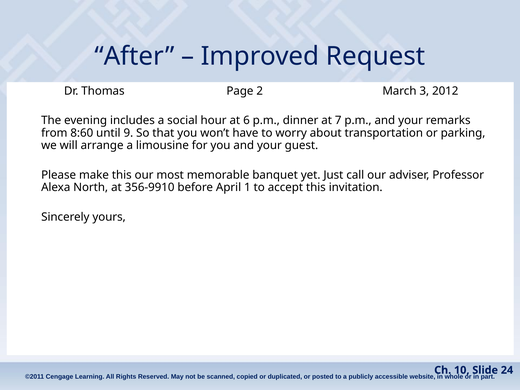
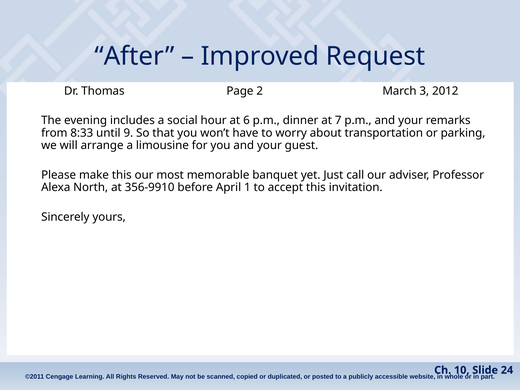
8:60: 8:60 -> 8:33 (82, 133)
